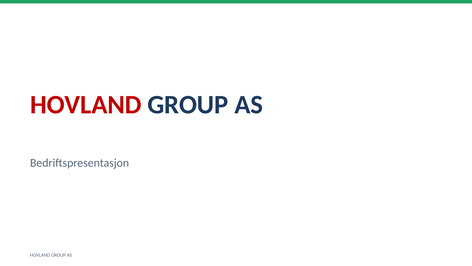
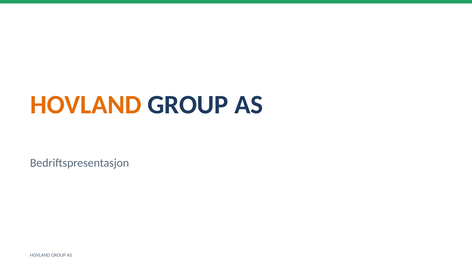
HOVLAND colour: red -> orange (86, 105)
